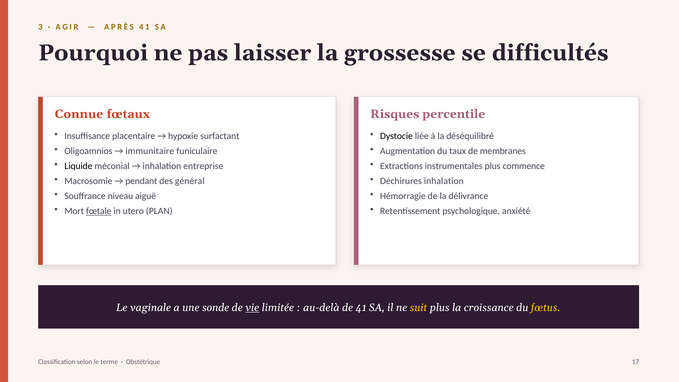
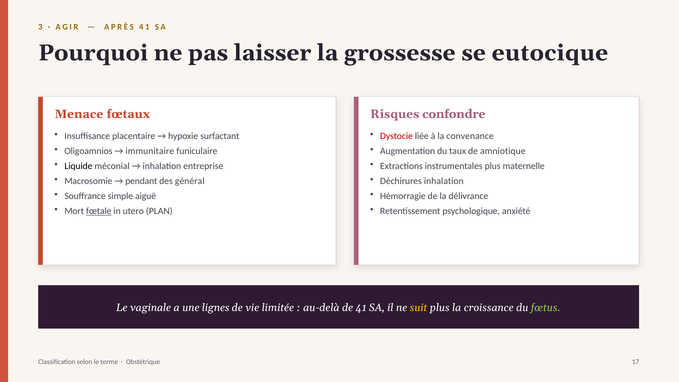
difficultés: difficultés -> eutocique (550, 53)
Connue: Connue -> Menace (79, 114)
percentile: percentile -> confondre (454, 114)
Dystocie colour: black -> red (396, 136)
déséquilibré: déséquilibré -> convenance (470, 136)
membranes: membranes -> amniotique (503, 151)
commence: commence -> maternelle (524, 166)
niveau: niveau -> simple (120, 196)
sonde: sonde -> lignes (216, 308)
vie underline: present -> none (252, 308)
fœtus colour: yellow -> light green (546, 308)
